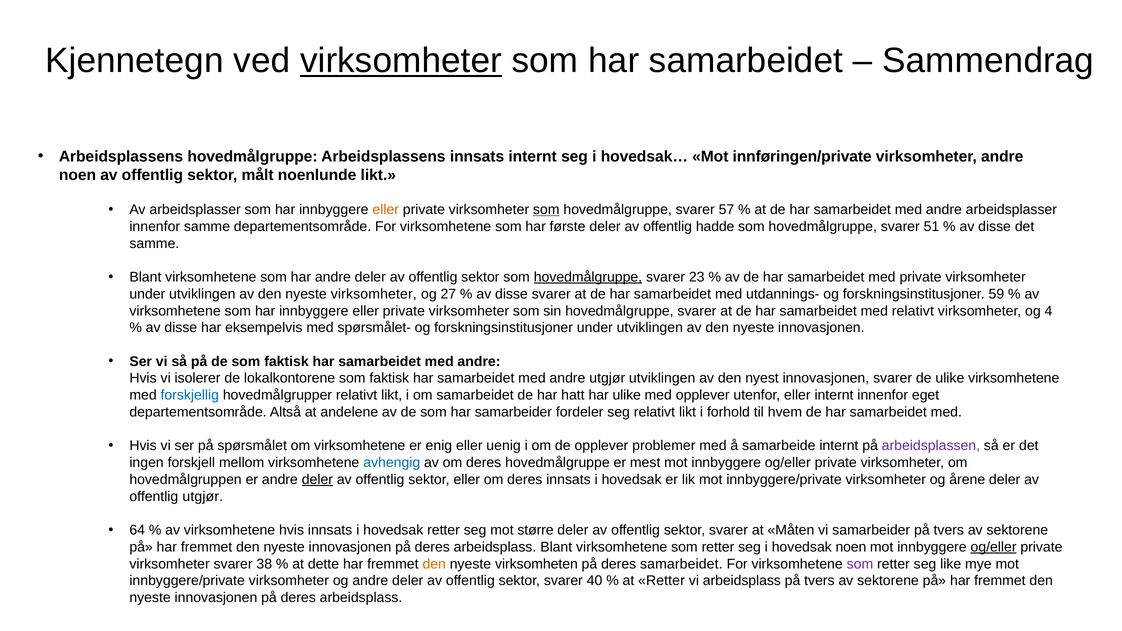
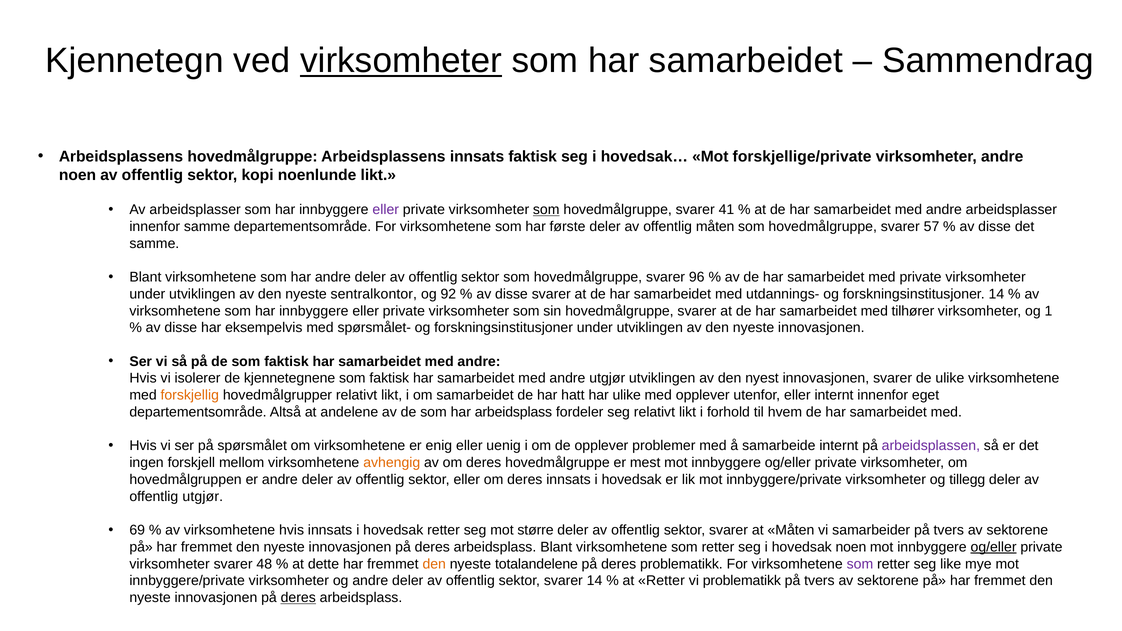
innsats internt: internt -> faktisk (533, 156)
innføringen/private: innføringen/private -> forskjellige/private (802, 156)
målt: målt -> kopi (258, 175)
eller colour: orange -> purple (386, 210)
57: 57 -> 41 (726, 210)
offentlig hadde: hadde -> måten (715, 227)
51: 51 -> 57 (931, 227)
hovedmålgruppe underline: present -> none (588, 277)
23: 23 -> 96 (697, 277)
nyeste virksomheter: virksomheter -> sentralkontor (374, 294)
27: 27 -> 92 (448, 294)
forskningsinstitusjoner 59: 59 -> 14 (996, 294)
med relativt: relativt -> tilhører (913, 311)
4: 4 -> 1 (1049, 311)
lokalkontorene: lokalkontorene -> kjennetegnene (290, 378)
forskjellig colour: blue -> orange (190, 395)
har samarbeider: samarbeider -> arbeidsplass (513, 412)
avhengig colour: blue -> orange (392, 463)
deler underline: present -> none (317, 480)
årene: årene -> tillegg (967, 480)
64: 64 -> 69 (137, 530)
38: 38 -> 48 (264, 564)
virksomheten: virksomheten -> totalandelene (536, 564)
deres samarbeidet: samarbeidet -> problematikk (681, 564)
svarer 40: 40 -> 14 (595, 581)
vi arbeidsplass: arbeidsplass -> problematikk (742, 581)
deres underline: none -> present (298, 598)
